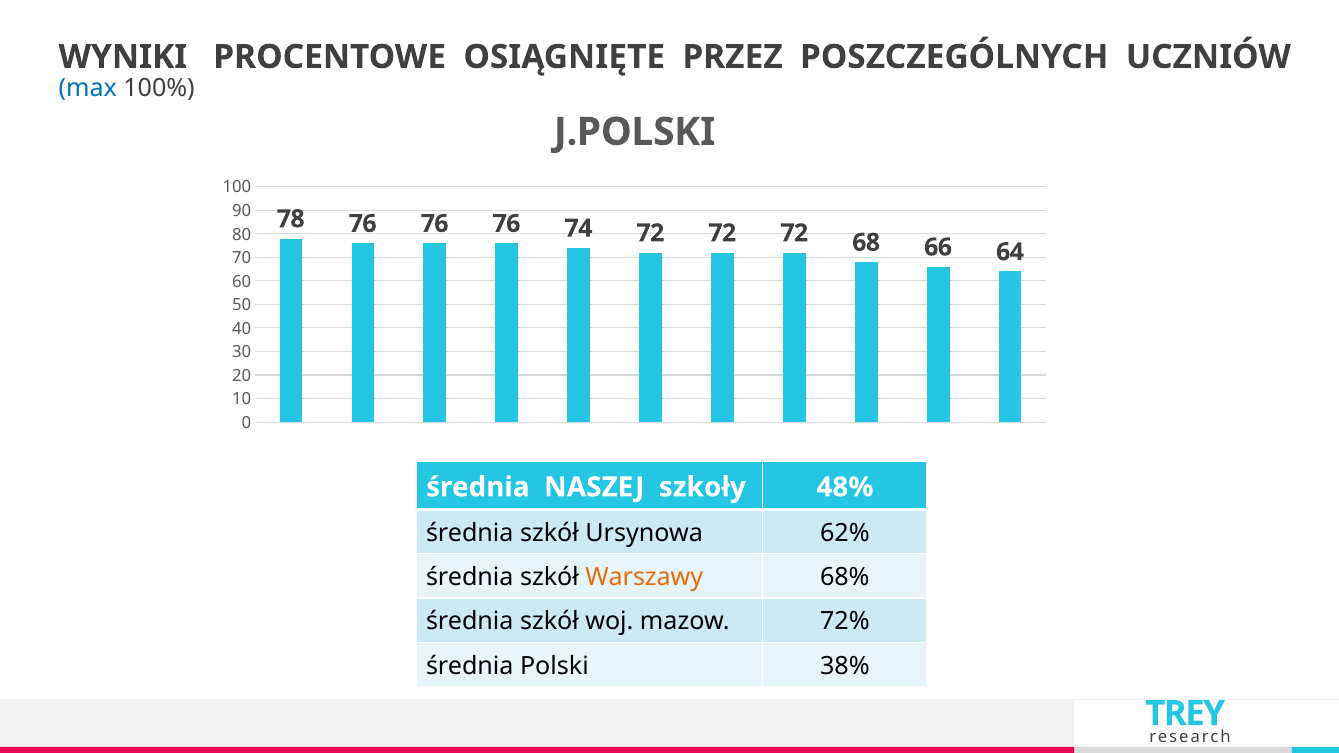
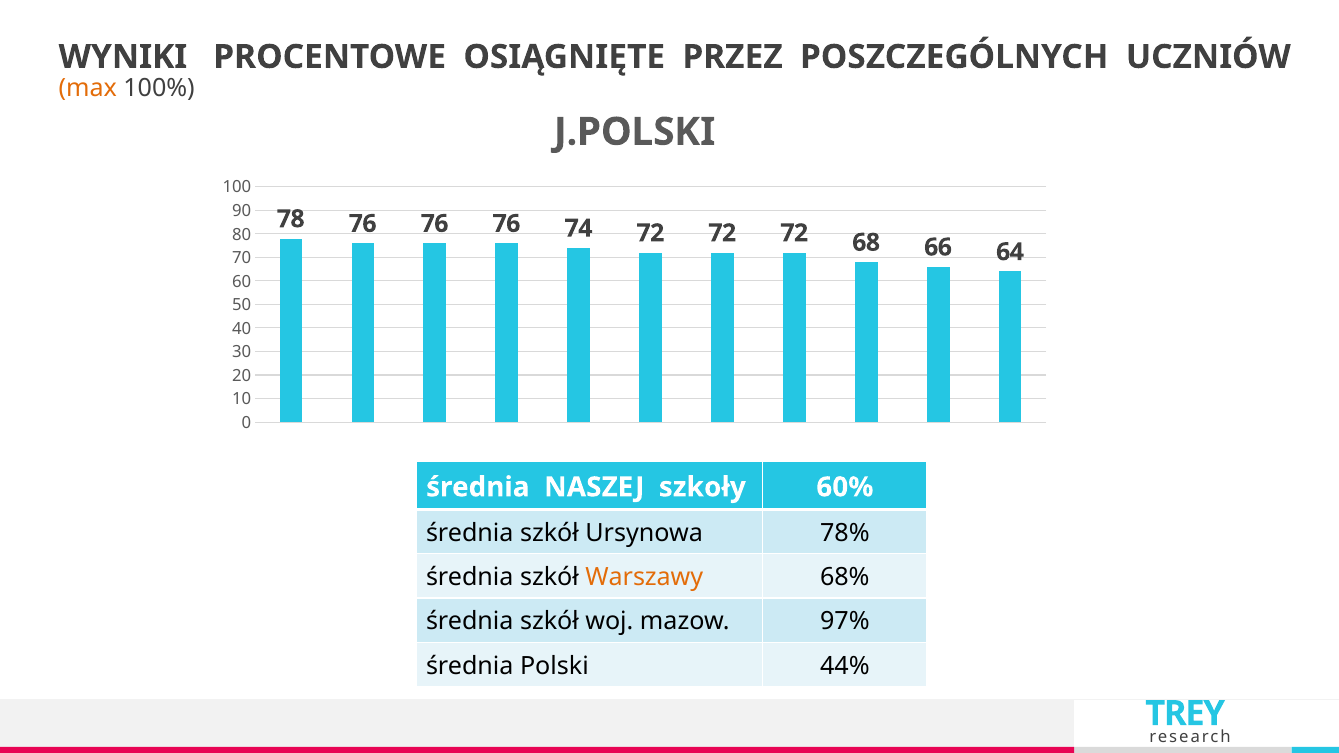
max colour: blue -> orange (88, 89)
48%: 48% -> 60% (845, 487)
62%: 62% -> 78% (845, 533)
72%: 72% -> 97% (845, 622)
38%: 38% -> 44% (845, 666)
